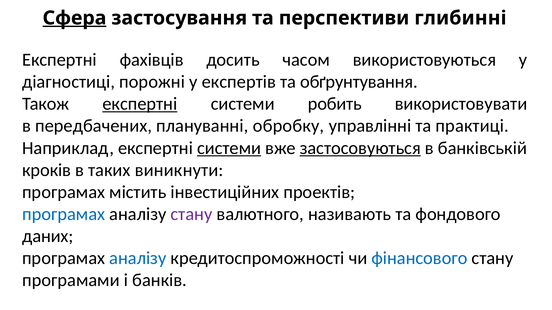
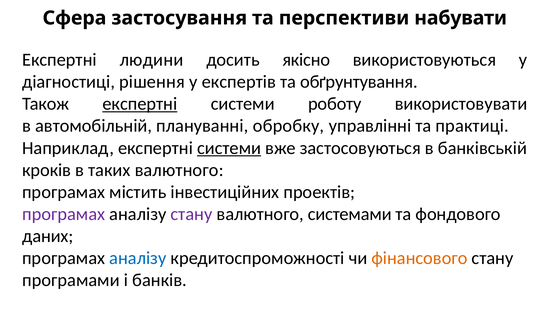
Сфера underline: present -> none (74, 18)
глибинні: глибинні -> набувати (461, 18)
фахівців: фахівців -> людини (152, 60)
часом: часом -> якісно (306, 60)
порожні: порожні -> рішення (152, 82)
робить: робить -> роботу (335, 104)
передбачених: передбачених -> автомобільній (94, 126)
застосовуються underline: present -> none (360, 148)
таких виникнути: виникнути -> валютного (179, 170)
програмах colour: blue -> purple (64, 214)
називають: називають -> системами (350, 214)
фінансового colour: blue -> orange (419, 259)
